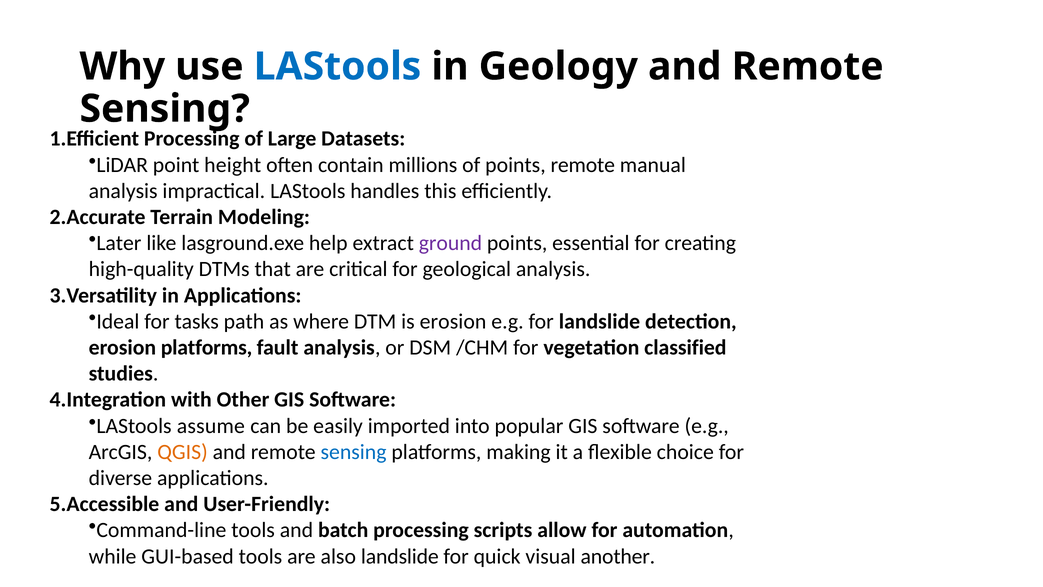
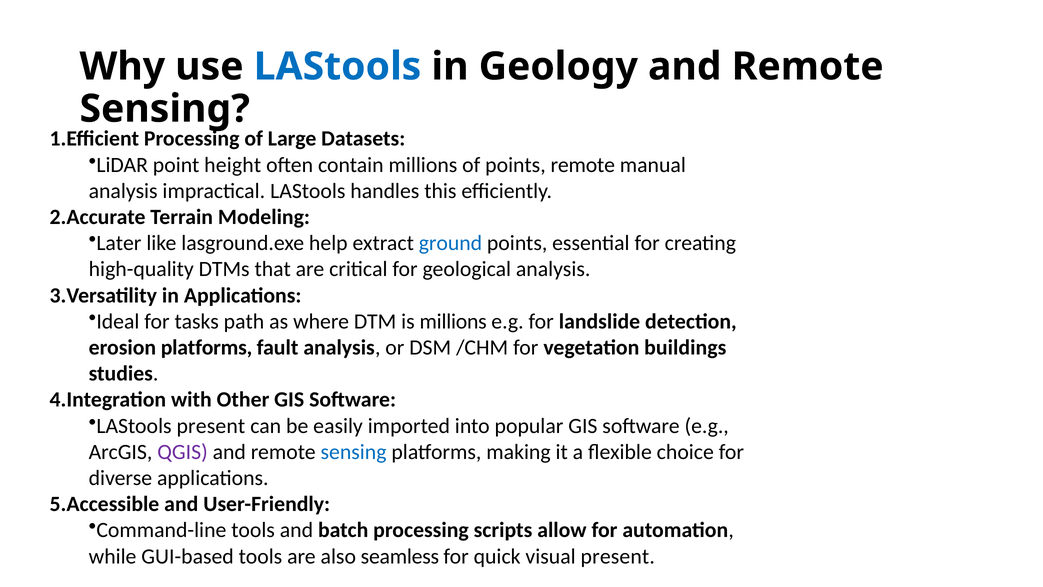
ground colour: purple -> blue (450, 243)
is erosion: erosion -> millions (453, 321)
classified: classified -> buildings (685, 347)
LAStools assume: assume -> present (211, 426)
QGIS colour: orange -> purple (183, 452)
also landslide: landslide -> seamless (400, 556)
visual another: another -> present (618, 556)
